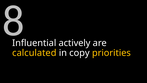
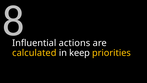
actively: actively -> actions (74, 43)
copy: copy -> keep (80, 53)
